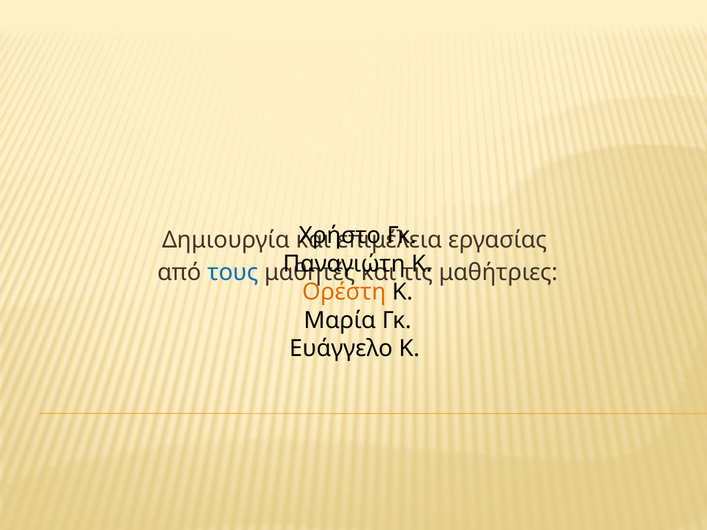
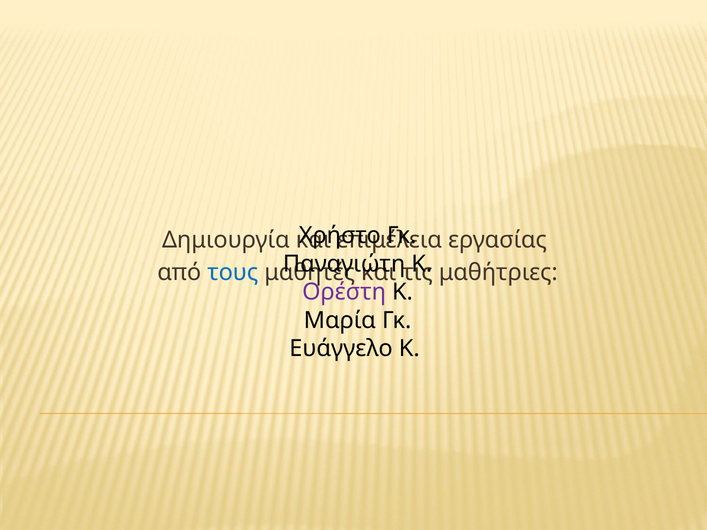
Ορέστη colour: orange -> purple (344, 292)
